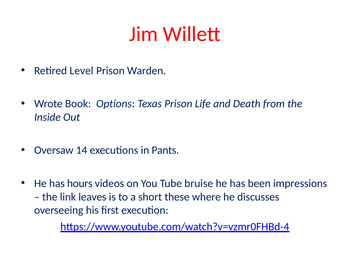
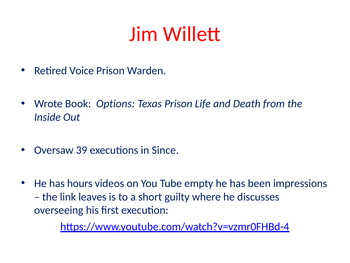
Level: Level -> Voice (82, 70)
14: 14 -> 39 (82, 150)
Pants: Pants -> Since (165, 150)
bruise: bruise -> empty (199, 183)
these: these -> guilty (177, 196)
